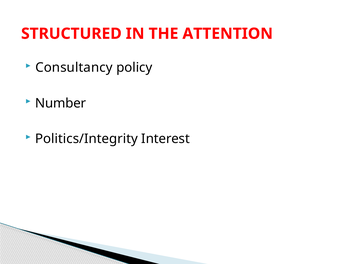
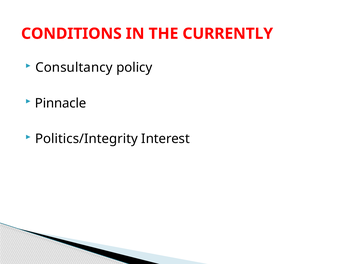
STRUCTURED: STRUCTURED -> CONDITIONS (71, 34)
ATTENTION: ATTENTION -> CURRENTLY (228, 34)
Number: Number -> Pinnacle (61, 103)
